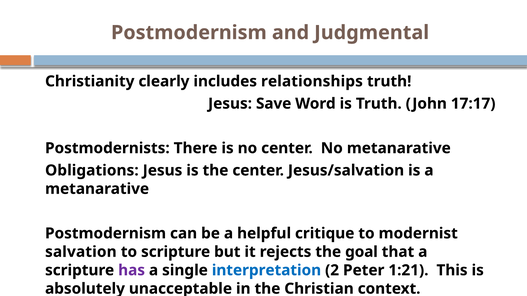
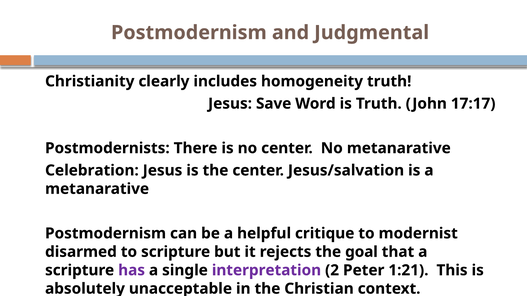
relationships: relationships -> homogeneity (312, 81)
Obligations: Obligations -> Celebration (92, 171)
salvation: salvation -> disarmed (81, 252)
interpretation colour: blue -> purple (266, 271)
